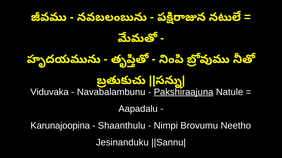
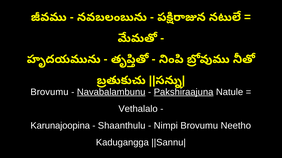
Viduvaka: Viduvaka -> Brovumu (49, 92)
Navabalambunu underline: none -> present (111, 92)
Aapadalu: Aapadalu -> Vethalalo (138, 109)
Jesinanduku: Jesinanduku -> Kadugangga (122, 143)
